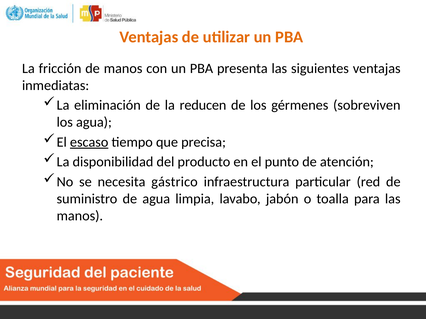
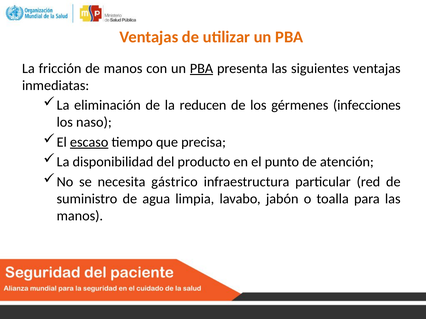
PBA underline: none -> present (202, 68)
sobreviven: sobreviven -> infecciones (367, 105)
los agua: agua -> naso (94, 122)
